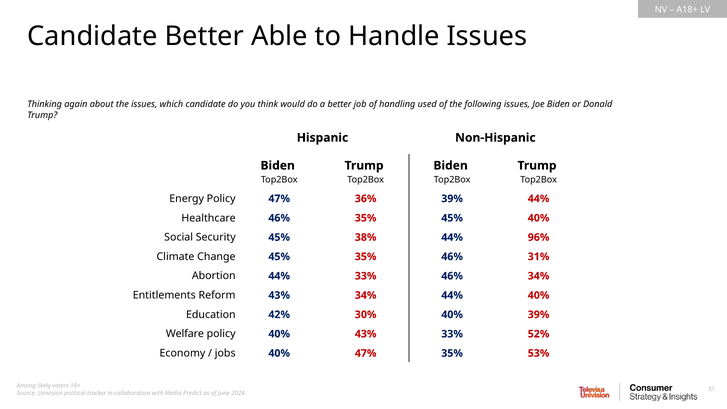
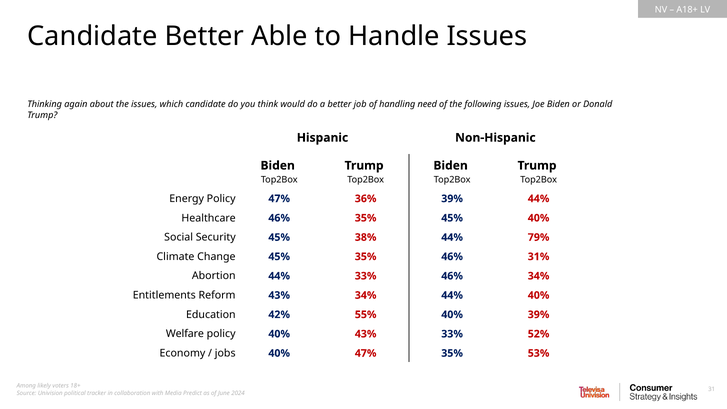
used: used -> need (427, 104)
96%: 96% -> 79% (539, 237)
30%: 30% -> 55% (366, 315)
